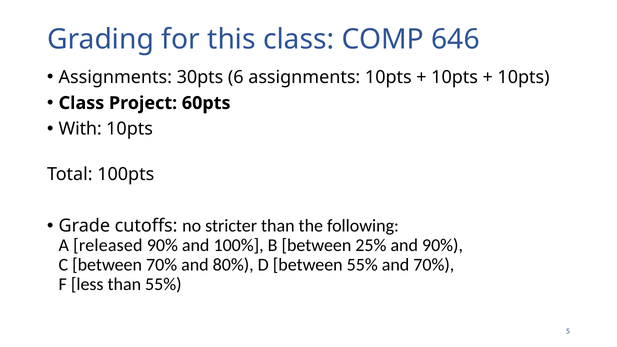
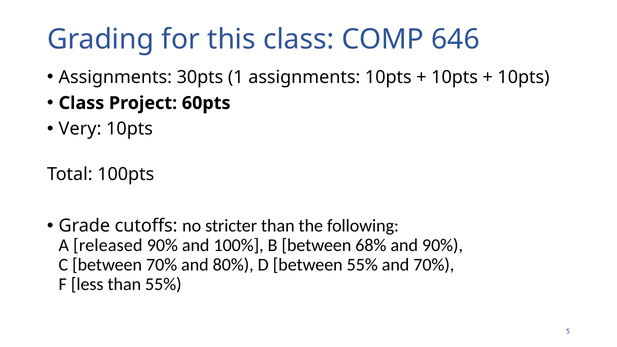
6: 6 -> 1 (236, 77)
With: With -> Very (80, 129)
25%: 25% -> 68% (371, 245)
